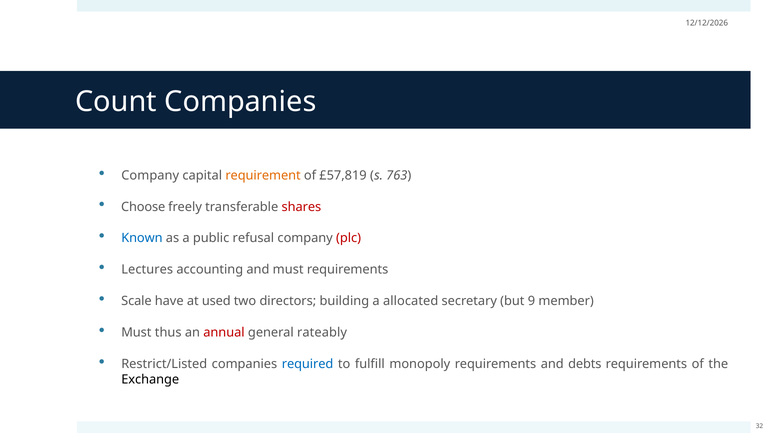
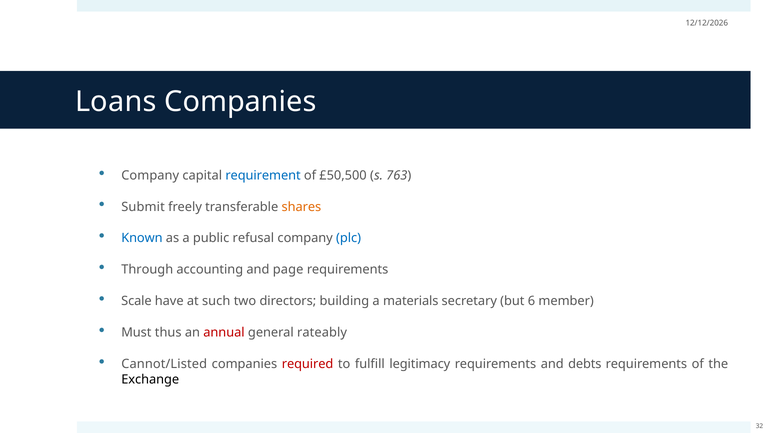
Count: Count -> Loans (116, 102)
requirement colour: orange -> blue (263, 175)
£57,819: £57,819 -> £50,500 (343, 175)
Choose: Choose -> Submit (143, 207)
shares colour: red -> orange (301, 207)
plc colour: red -> blue (349, 238)
Lectures: Lectures -> Through (147, 270)
and must: must -> page (288, 270)
used: used -> such (216, 301)
allocated: allocated -> materials (411, 301)
9: 9 -> 6 (532, 301)
Restrict/Listed: Restrict/Listed -> Cannot/Listed (164, 364)
required colour: blue -> red (308, 364)
monopoly: monopoly -> legitimacy (420, 364)
